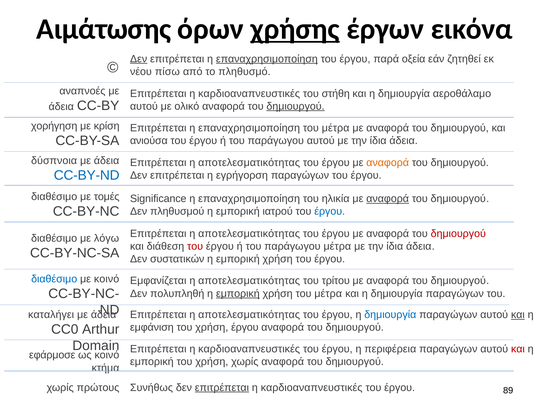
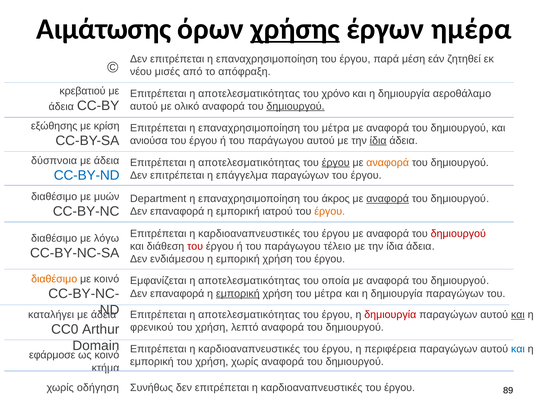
εικόνα: εικόνα -> ημέρα (471, 29)
Δεν underline: present -> none (139, 59)
επαναχρησιμοποίηση underline: present -> none (267, 59)
οξεία: οξεία -> μέση (414, 59)
πίσω: πίσω -> μισές (167, 72)
πληθυσμό: πληθυσμό -> απόφραξη (244, 72)
αναπνοές: αναπνοές -> κρεβατιού (82, 91)
καρδιοαναπνευστικές: καρδιοαναπνευστικές -> αποτελεσματικότητας (249, 94)
στήθη: στήθη -> χρόνο (336, 94)
χορήγηση: χορήγηση -> εξώθησης (54, 126)
ίδια underline: none -> present (378, 141)
έργου underline: none -> present (336, 163)
εγρήγορση: εγρήγορση -> επάγγελμα (242, 175)
τομές: τομές -> μυών (107, 197)
Significance: Significance -> Department (158, 199)
ηλικία: ηλικία -> άκρος (336, 199)
πληθυσμού: πληθυσμού -> επαναφορά (177, 212)
έργου colour: blue -> orange (330, 212)
αποτελεσματικότητας: αποτελεσματικότητας -> καρδιοαναπνευστικές (249, 234)
παράγωγου μέτρα: μέτρα -> τέλειο (337, 247)
συστατικών: συστατικών -> ενδιάμεσου (177, 259)
διαθέσιμο colour: blue -> orange (54, 279)
τρίτου: τρίτου -> οποία (336, 281)
πολυπληθή: πολυπληθή -> επαναφορά (177, 294)
δημιουργία colour: blue -> red (390, 315)
εμφάνιση: εμφάνιση -> φρενικού (152, 328)
χρήση έργου: έργου -> λεπτό (245, 328)
και colour: red -> blue (518, 349)
πρώτους: πρώτους -> οδήγηση (98, 388)
επιτρέπεται underline: present -> none (222, 388)
